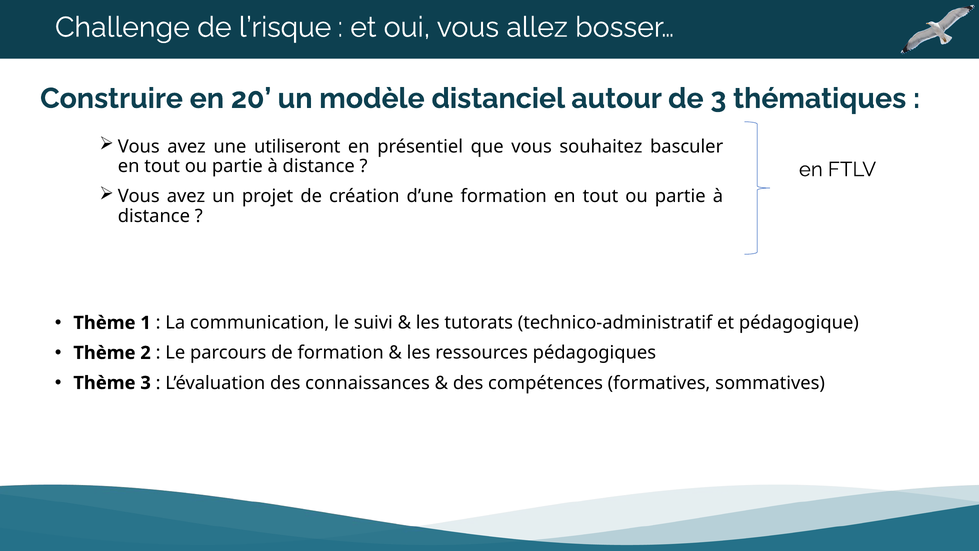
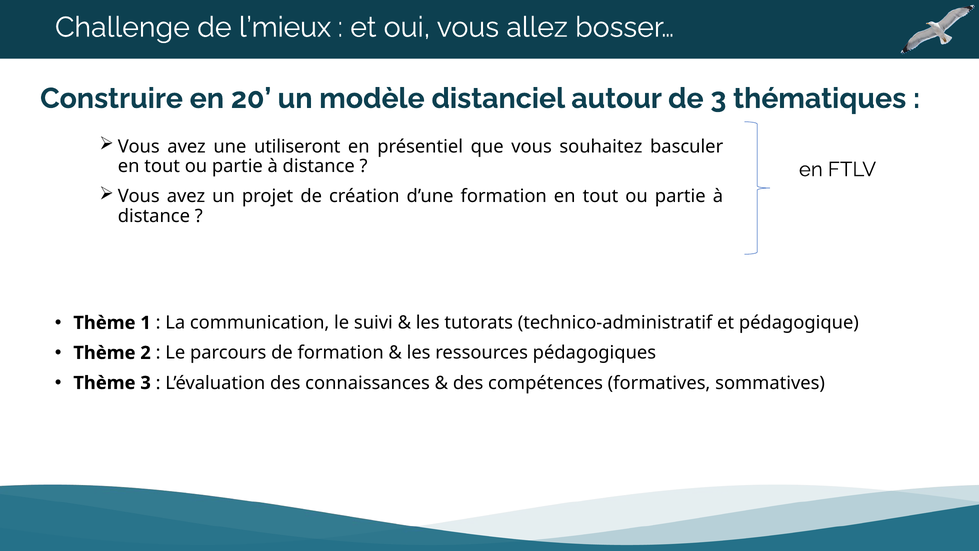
l’risque: l’risque -> l’mieux (285, 27)
